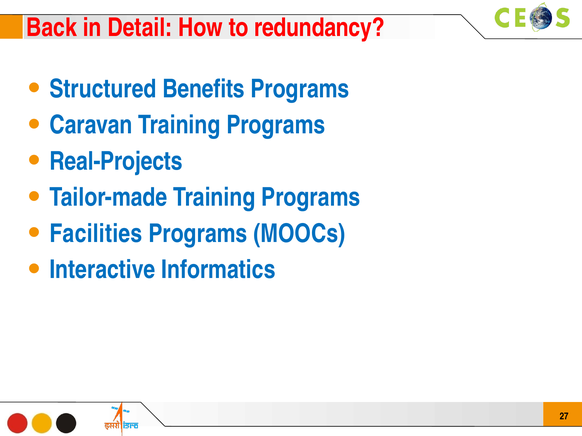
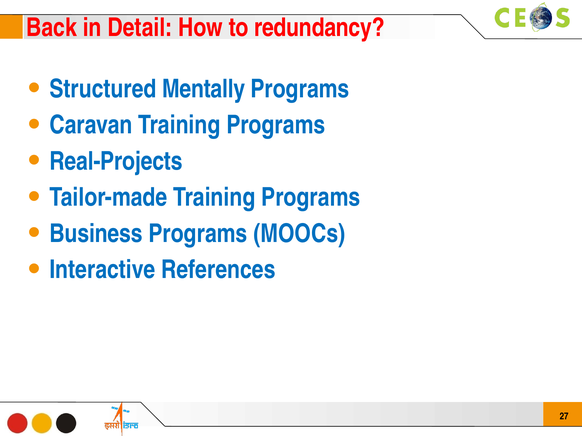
Benefits: Benefits -> Mentally (204, 89)
Facilities: Facilities -> Business (96, 234)
Informatics: Informatics -> References (218, 270)
